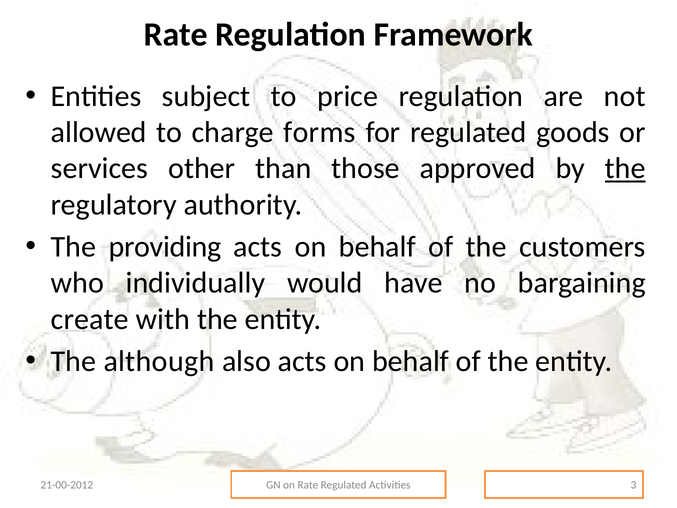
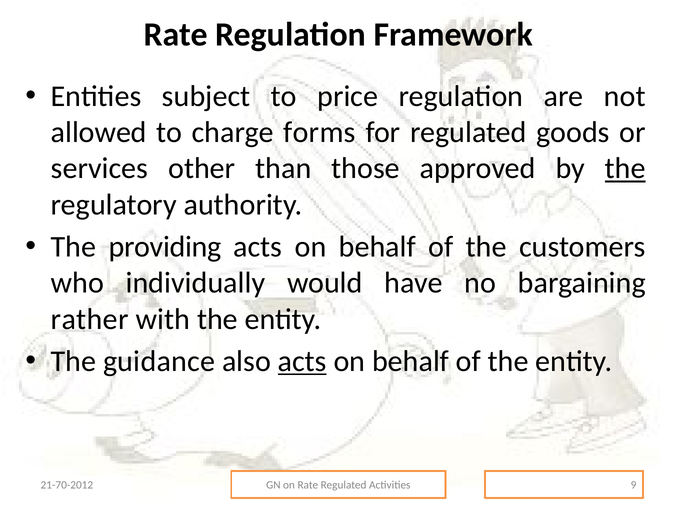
create: create -> rather (90, 319)
although: although -> guidance (159, 361)
acts underline: none -> present (302, 361)
3: 3 -> 9 (634, 485)
21-00-2012: 21-00-2012 -> 21-70-2012 (67, 485)
